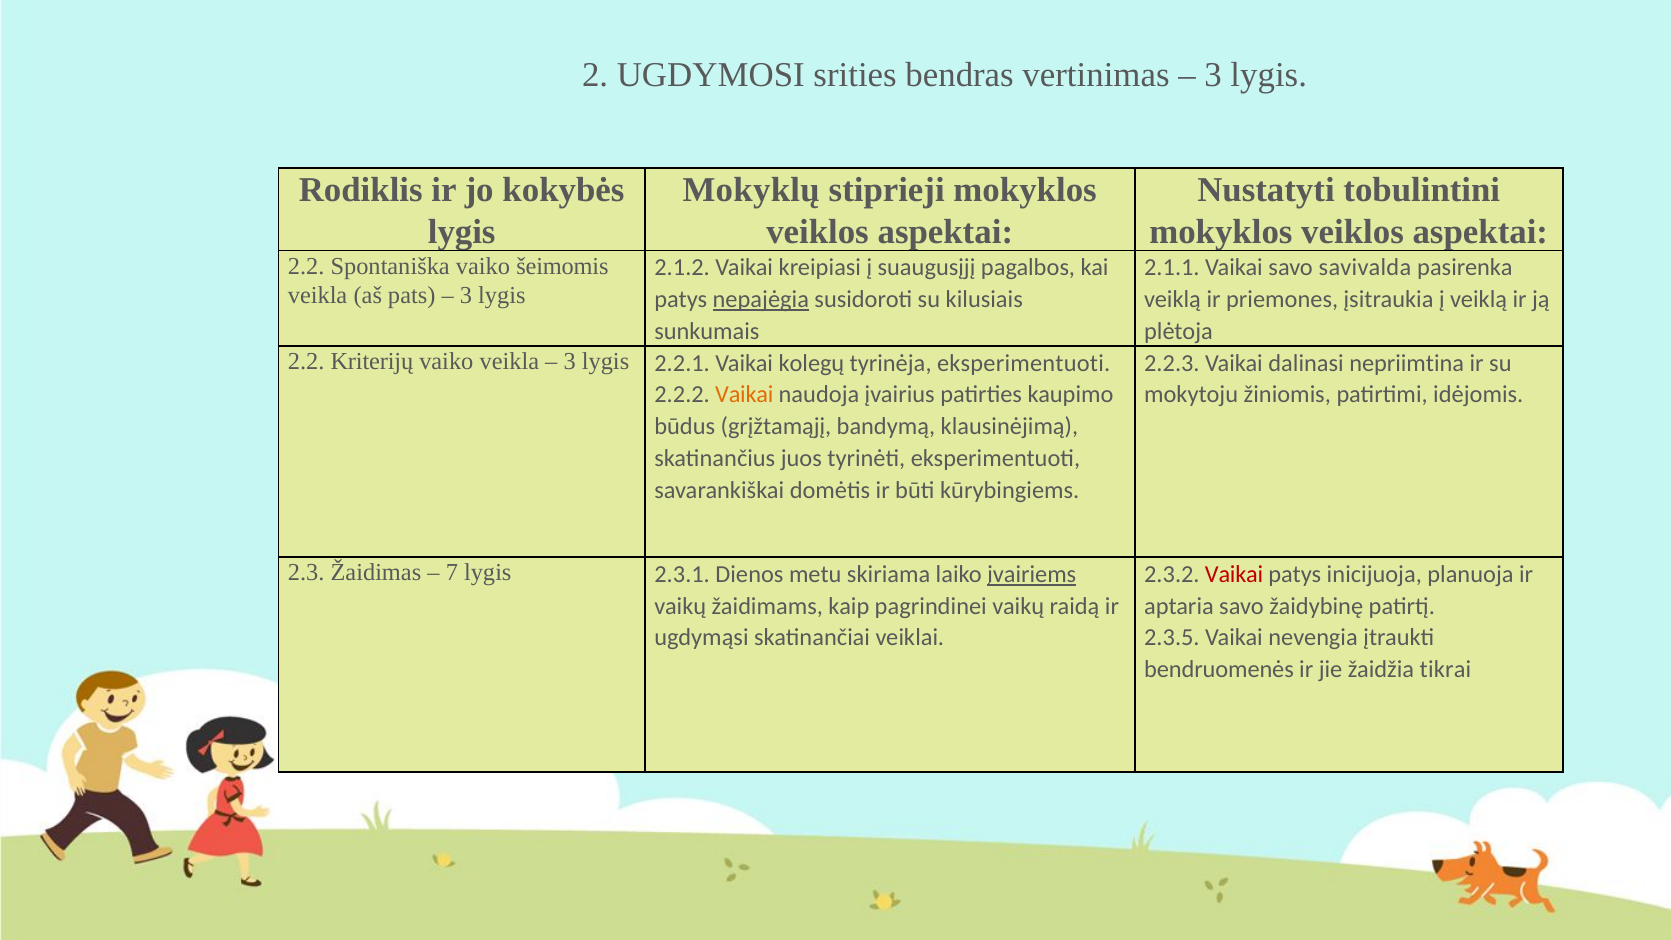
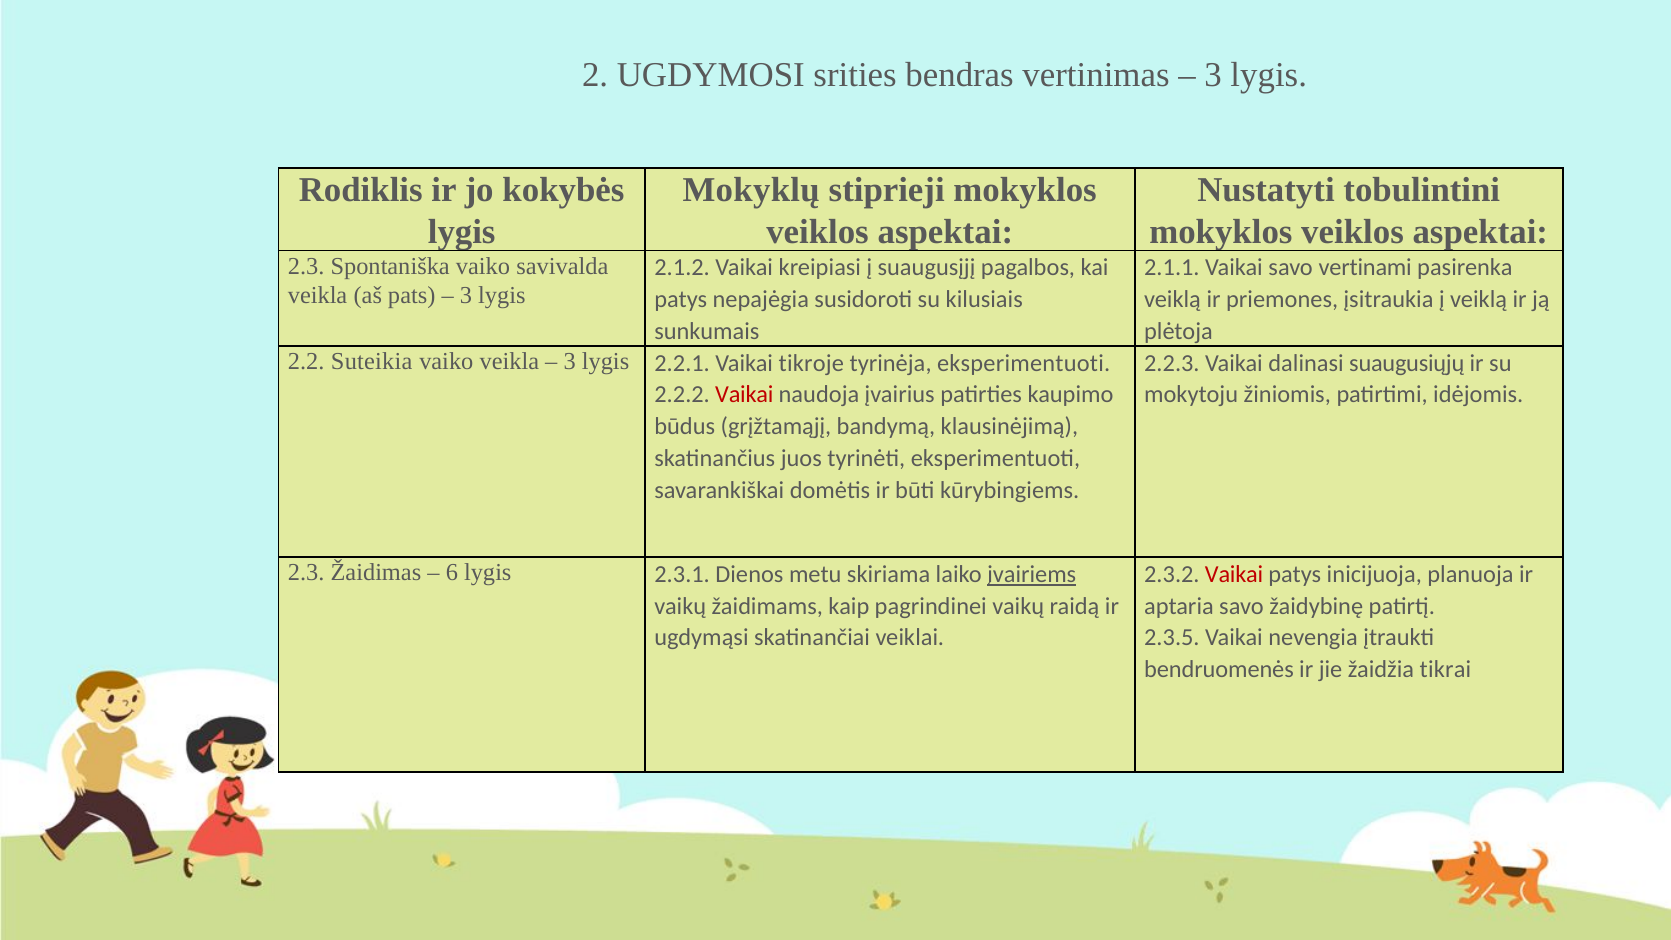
2.2: 2.2 -> 2.3 (306, 266)
šeimomis: šeimomis -> savivalda (562, 266)
savivalda: savivalda -> vertinami (1365, 268)
nepajėgia underline: present -> none (761, 300)
Kriterijų: Kriterijų -> Suteikia (372, 361)
kolegų: kolegų -> tikroje (811, 363)
nepriimtina: nepriimtina -> suaugusiųjų (1407, 363)
Vaikai colour: orange -> red (744, 395)
7: 7 -> 6 (452, 573)
